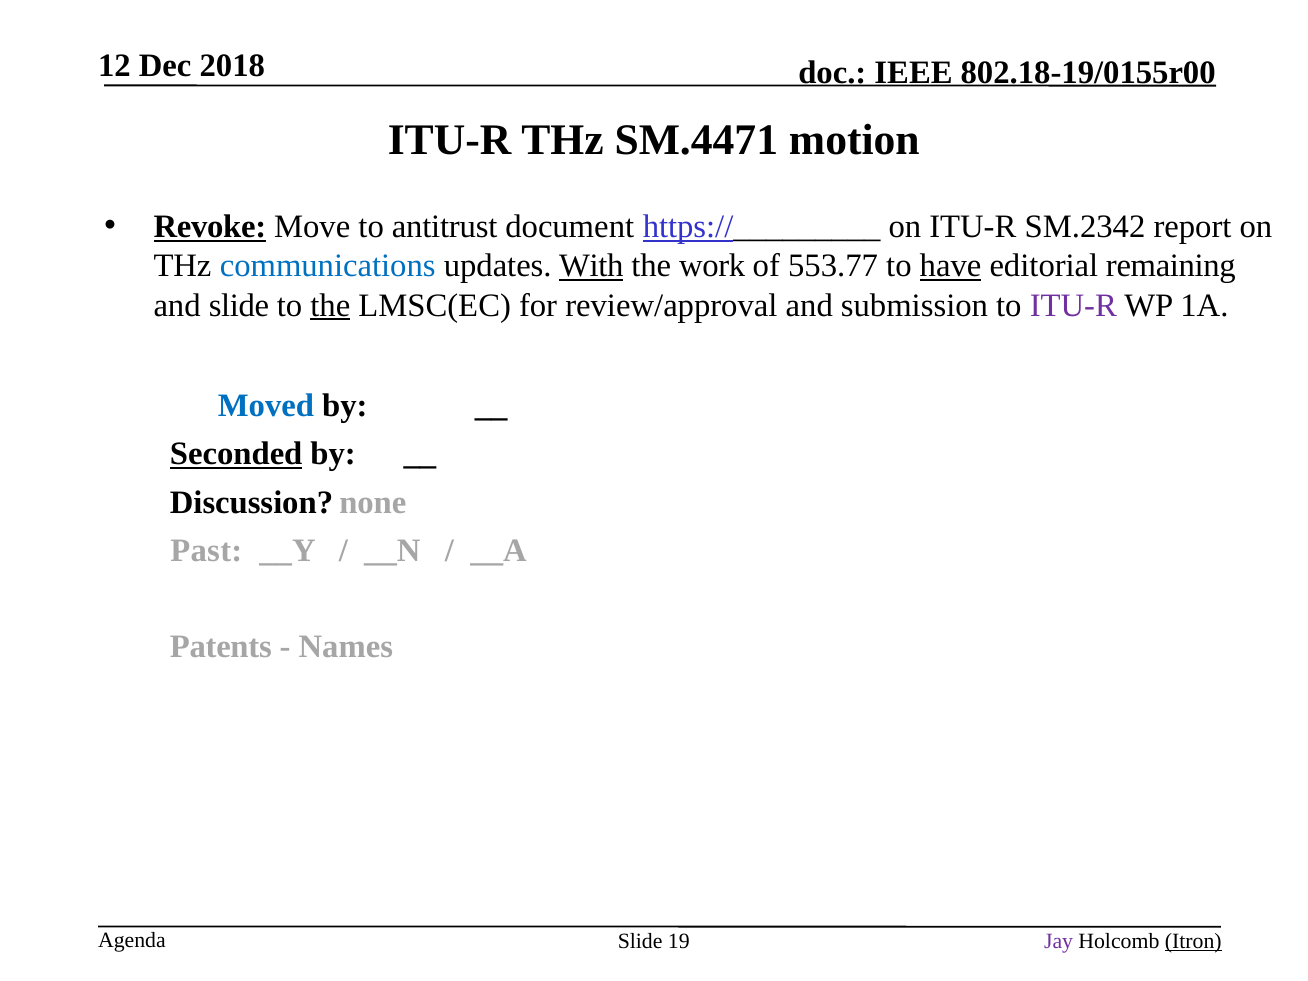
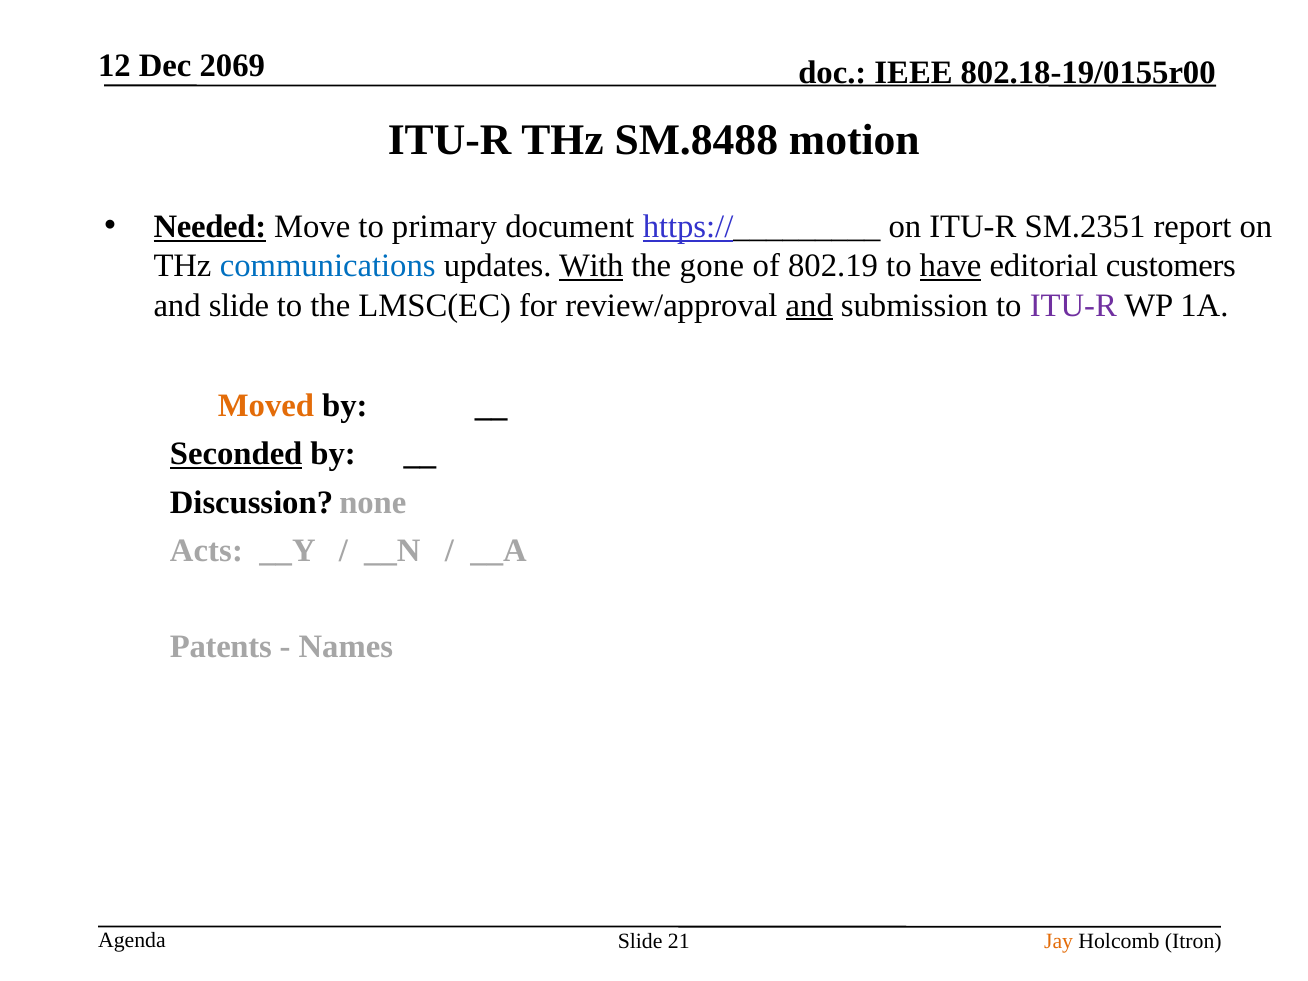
2018: 2018 -> 2069 (232, 65)
SM.4471: SM.4471 -> SM.8488 (696, 140)
Revoke: Revoke -> Needed (210, 227)
antitrust: antitrust -> primary (444, 227)
SM.2342: SM.2342 -> SM.2351 (1085, 227)
work: work -> gone (712, 266)
553.77: 553.77 -> 802.19 (833, 266)
remaining: remaining -> customers (1171, 266)
the underline: present -> none (330, 305)
and underline: none -> present (809, 305)
Moved colour: blue -> orange (266, 406)
Past: Past -> Acts (206, 551)
19: 19 -> 21 (679, 941)
Jay colour: purple -> orange (1059, 941)
Itron underline: present -> none (1193, 941)
